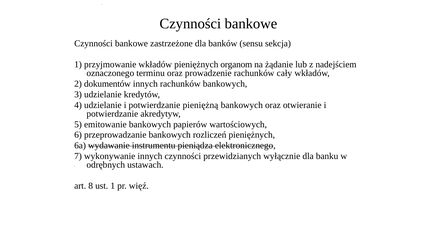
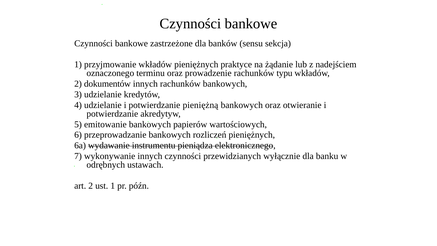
organom: organom -> praktyce (236, 64)
cały: cały -> typu (285, 73)
art 8: 8 -> 2 (91, 186)
więź: więź -> późn (139, 186)
